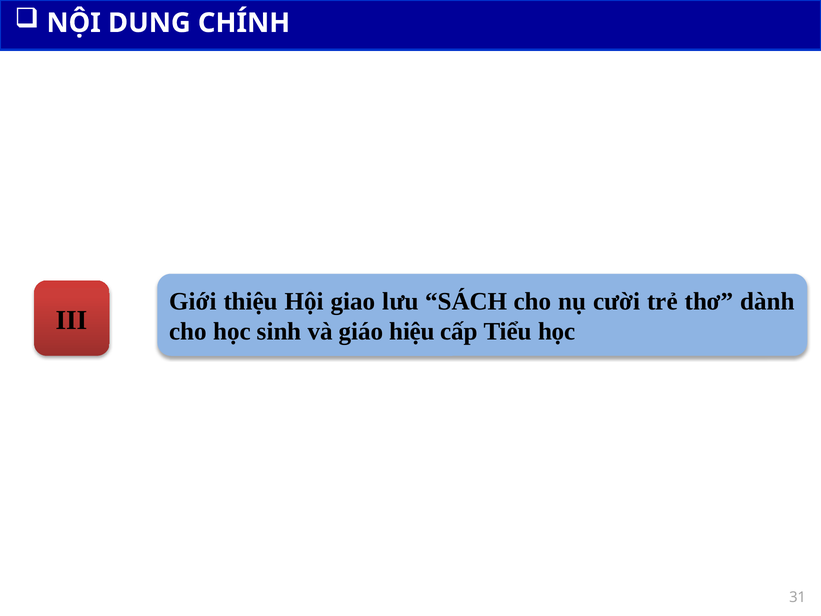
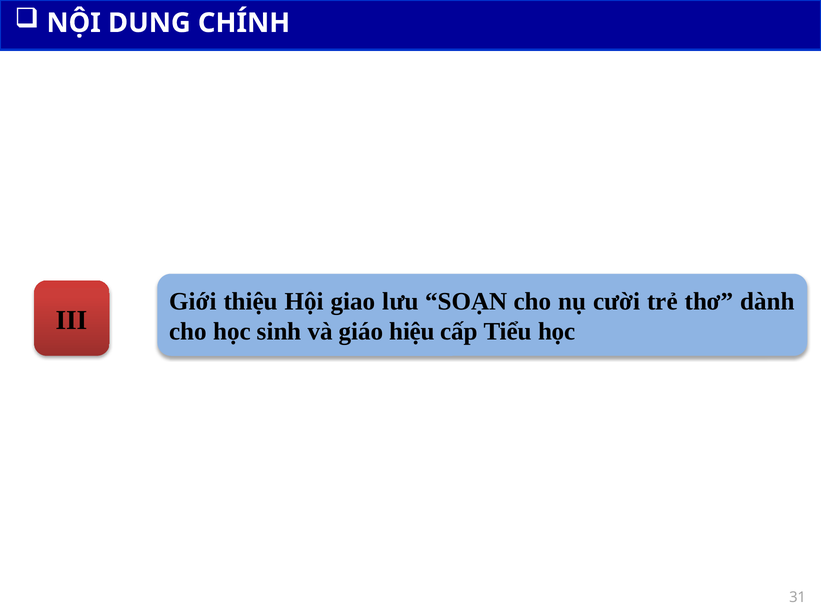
SÁCH: SÁCH -> SOẠN (466, 301)
